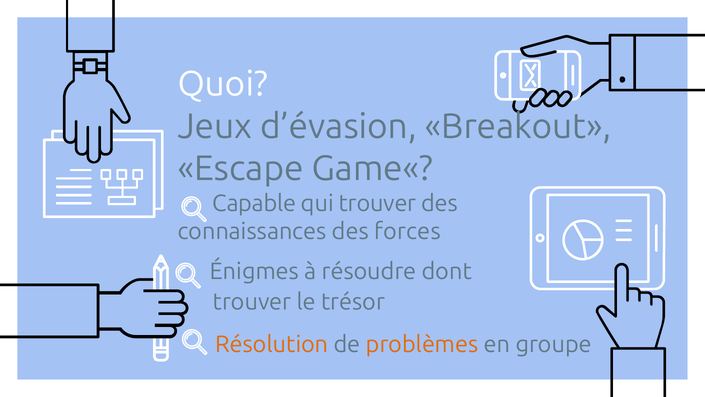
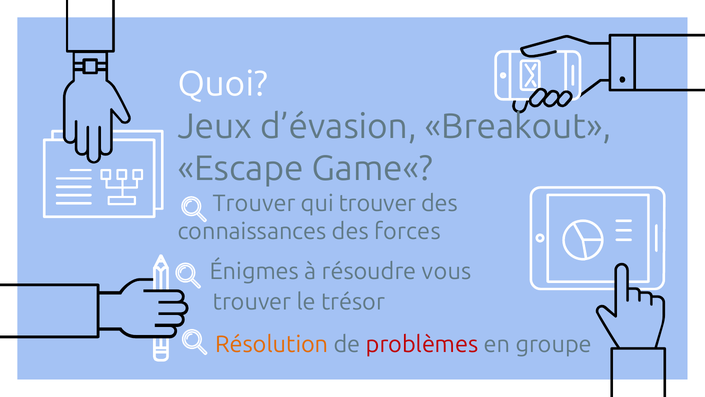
Capable: Capable -> Trouver (254, 203)
dont: dont -> vous (447, 271)
problèmes colour: orange -> red (422, 344)
